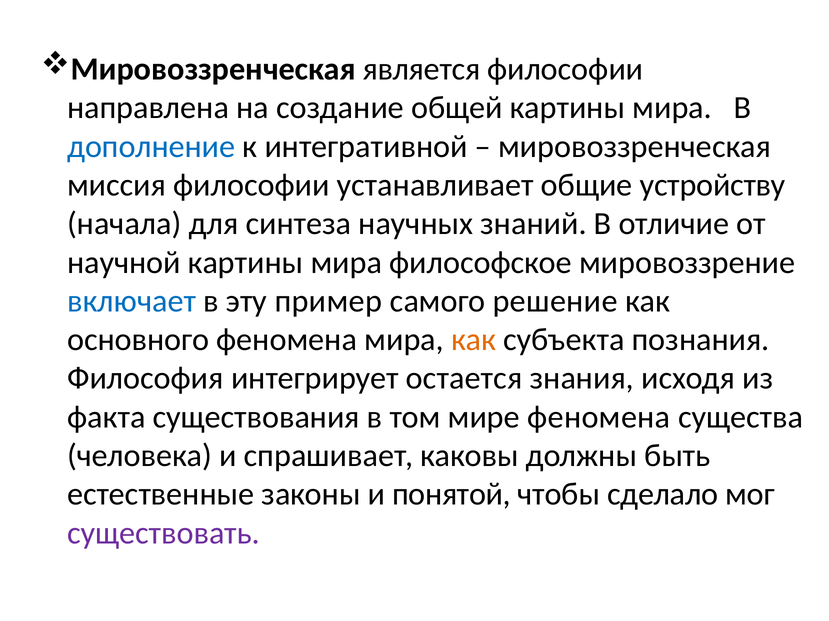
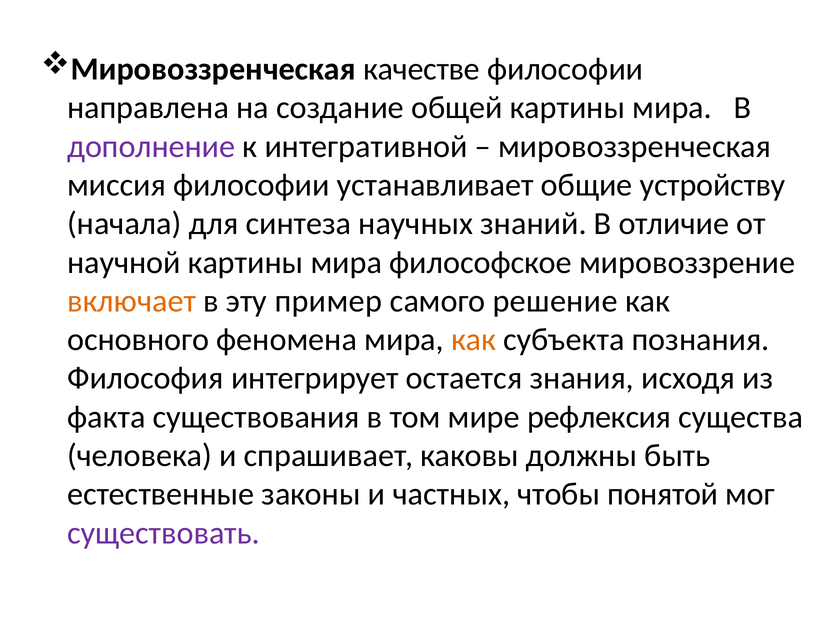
является: является -> качестве (422, 69)
дополнение colour: blue -> purple (151, 147)
включает colour: blue -> orange (132, 301)
мире феномена: феномена -> рефлексия (599, 418)
понятой: понятой -> частных (451, 495)
сделало: сделало -> понятой (663, 495)
